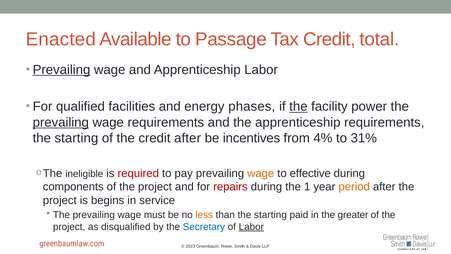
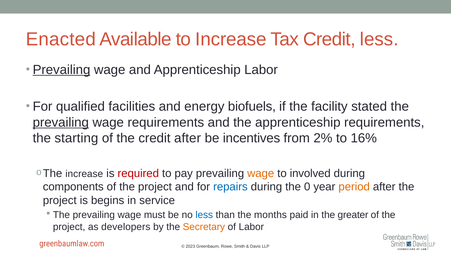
to Passage: Passage -> Increase (231, 39)
Credit total: total -> less (379, 39)
phases: phases -> biofuels (252, 106)
the underline: present -> none (298, 106)
power: power -> stated (369, 106)
4%: 4% -> 2% (323, 138)
31%: 31% -> 16% (364, 138)
ineligible: ineligible -> increase (84, 174)
effective: effective -> involved (310, 173)
repairs colour: red -> blue (230, 187)
1: 1 -> 0 (307, 187)
less colour: orange -> blue (204, 215)
than the starting: starting -> months (270, 215)
disqualified: disqualified -> developers (126, 227)
Secretary colour: blue -> orange (204, 227)
Labor underline: present -> none (251, 227)
